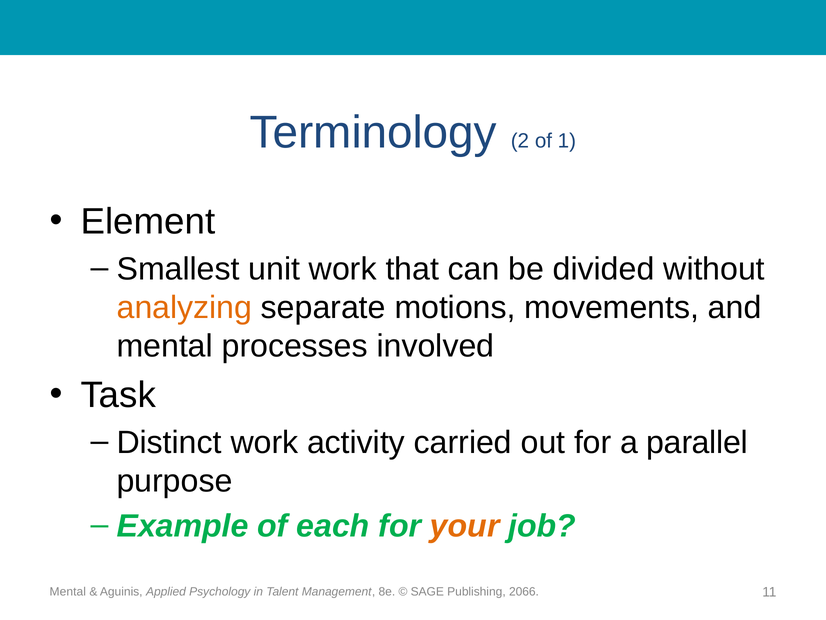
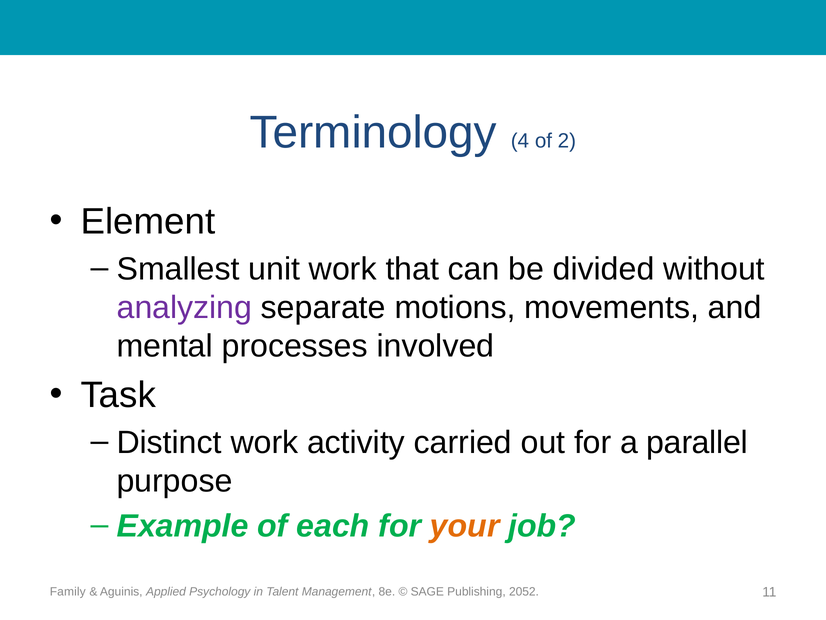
2: 2 -> 4 (520, 141)
1: 1 -> 2 (567, 141)
analyzing colour: orange -> purple (184, 307)
Mental: Mental -> Family (68, 591)
2066: 2066 -> 2052 (524, 591)
